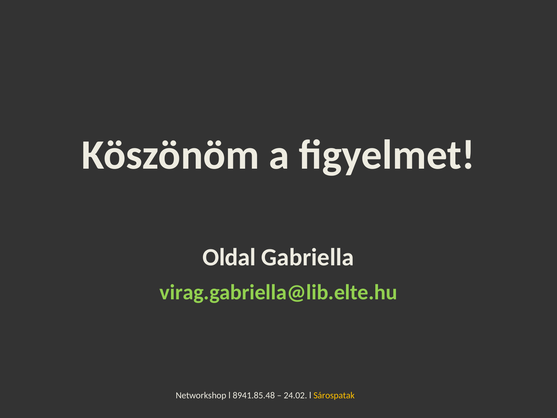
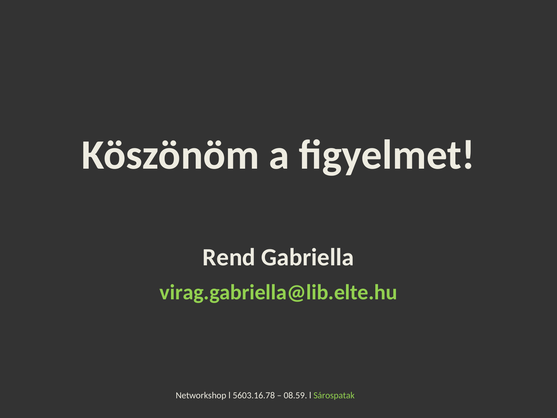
Oldal: Oldal -> Rend (229, 257)
8941.85.48: 8941.85.48 -> 5603.16.78 (254, 395)
24.02: 24.02 -> 08.59 (295, 395)
Sárospatak colour: yellow -> light green (334, 395)
